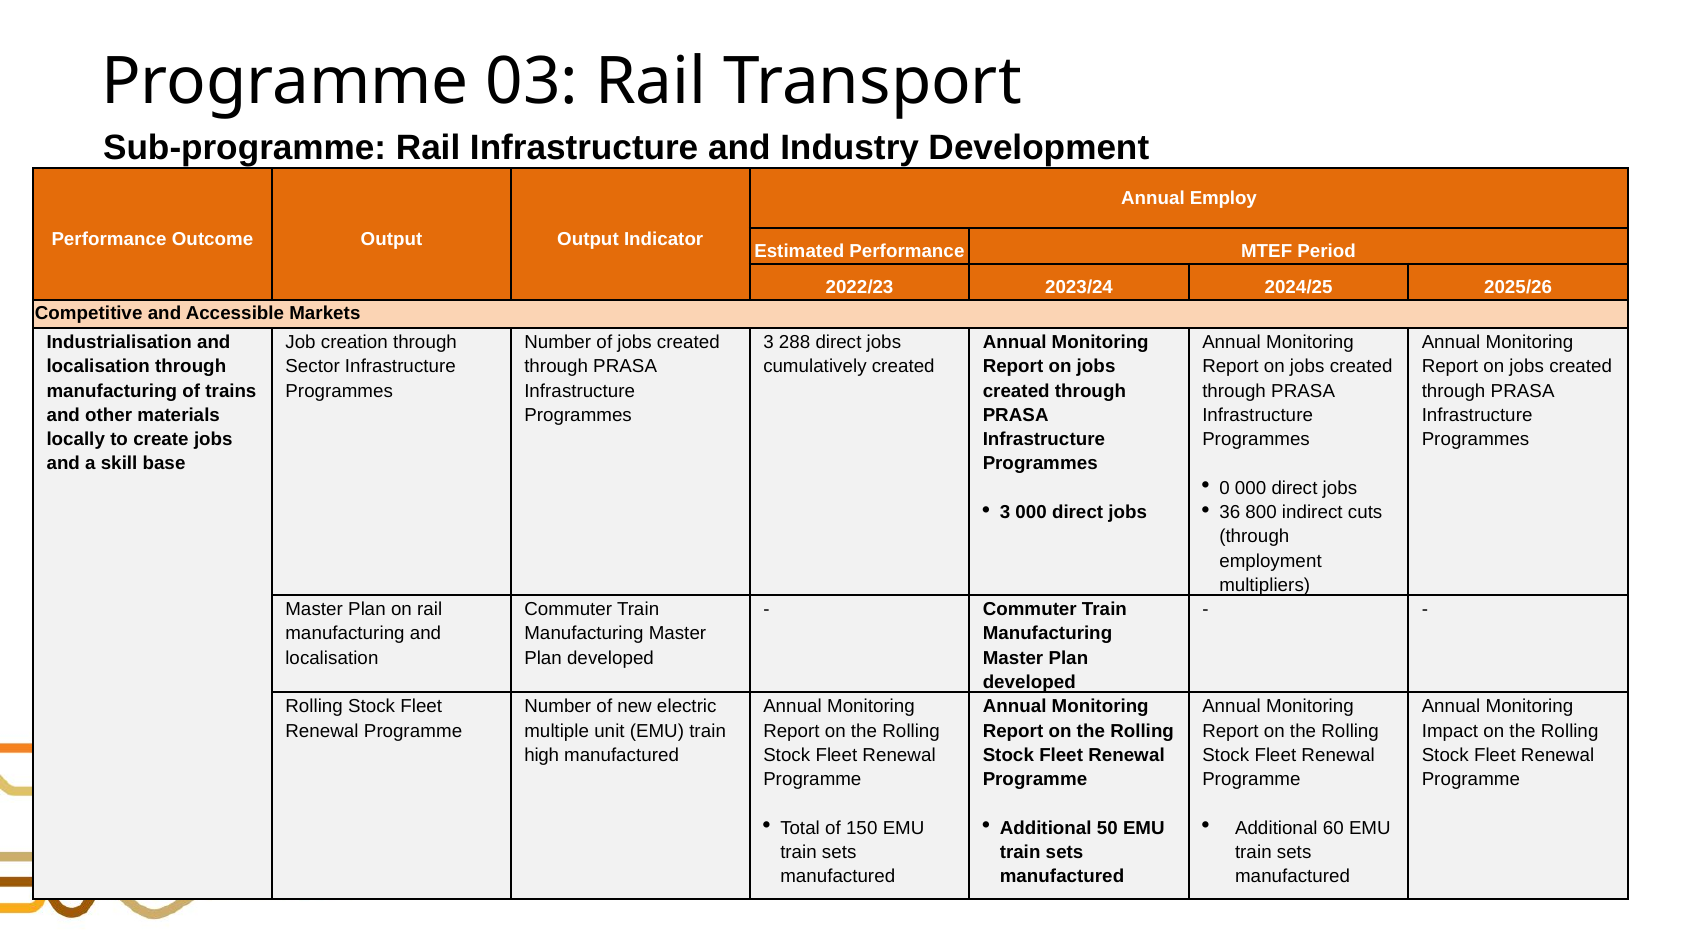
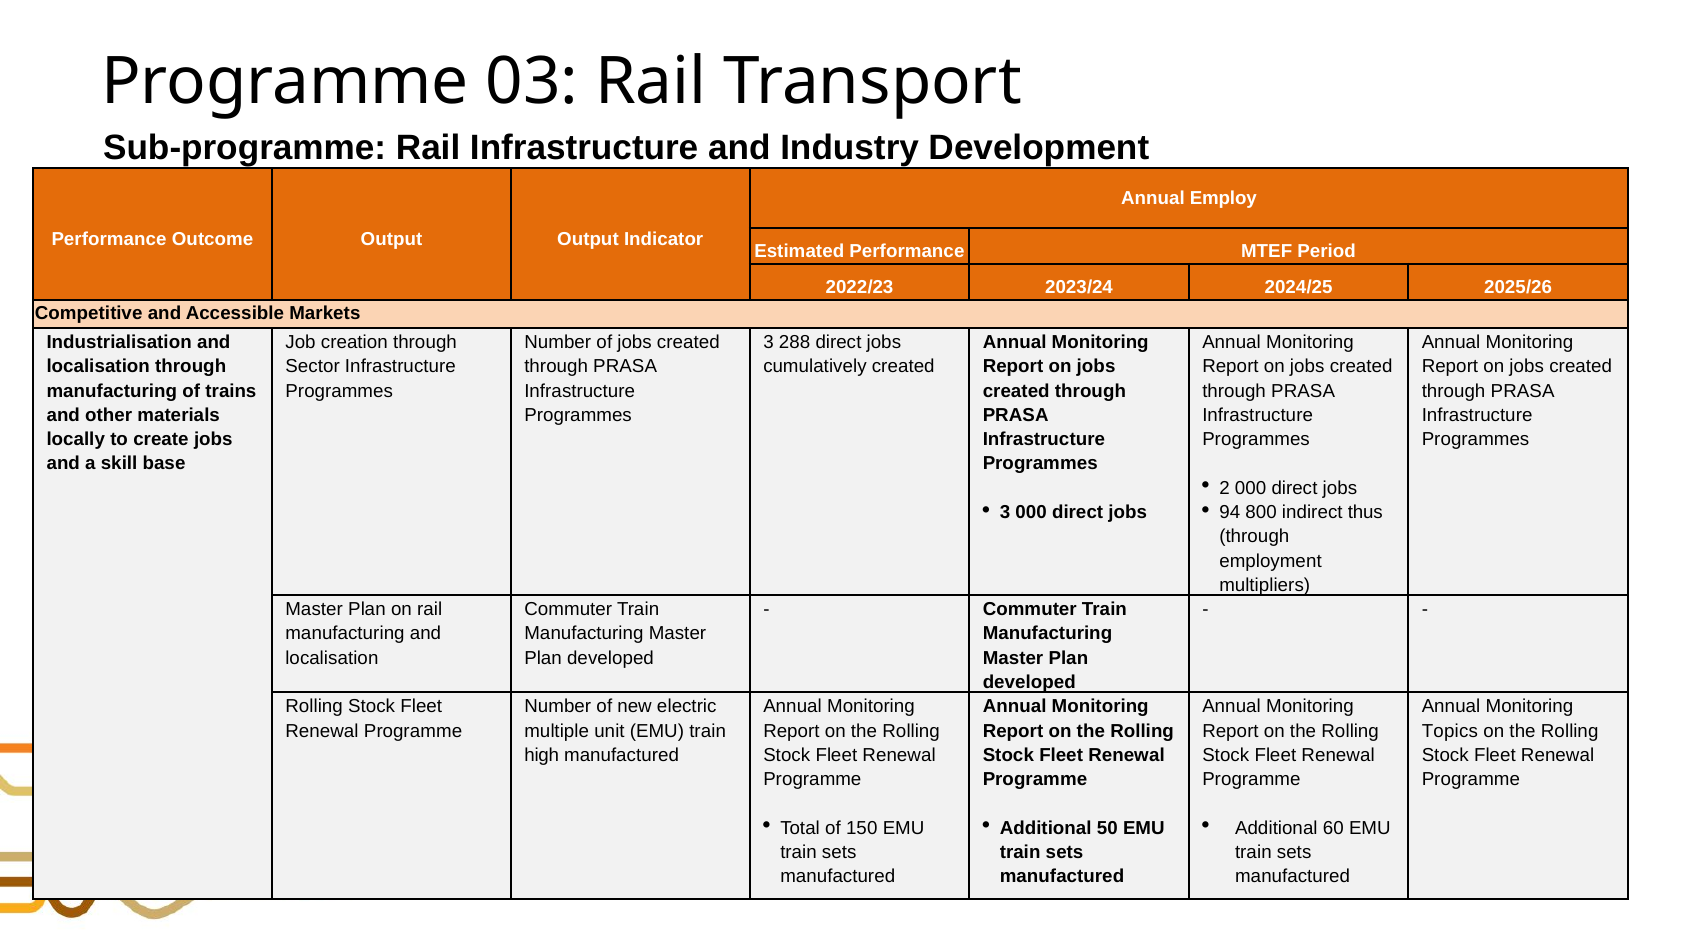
0: 0 -> 2 (1225, 488)
36: 36 -> 94 (1230, 512)
cuts: cuts -> thus (1365, 512)
Impact: Impact -> Topics (1450, 730)
